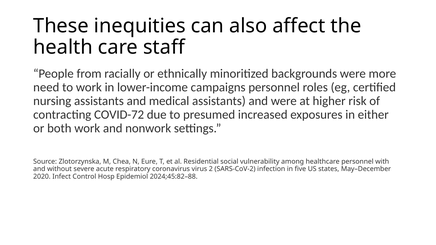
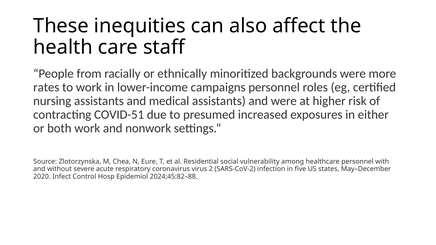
need: need -> rates (46, 87)
COVID-72: COVID-72 -> COVID-51 (119, 115)
